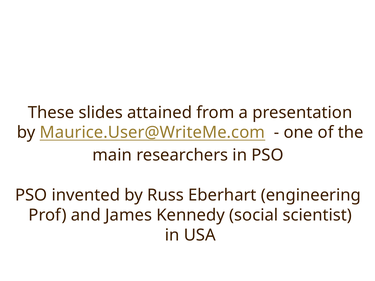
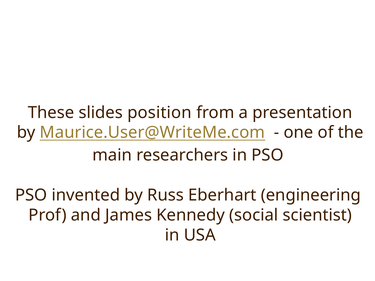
attained: attained -> position (160, 113)
